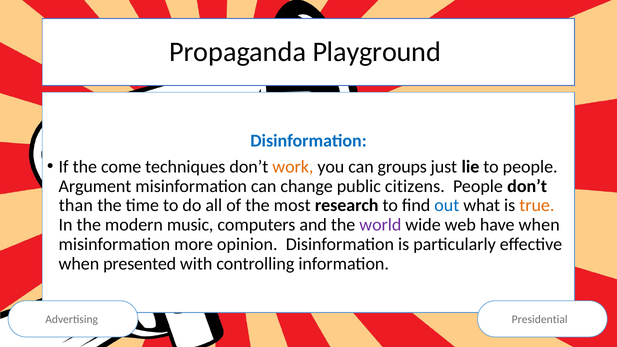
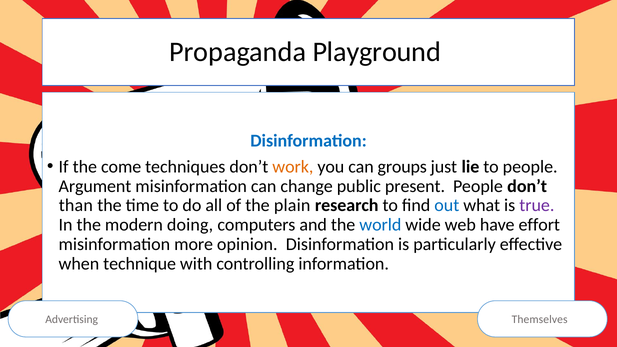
citizens: citizens -> present (415, 186)
most: most -> plain (292, 206)
true colour: orange -> purple (537, 206)
music: music -> doing (190, 225)
world colour: purple -> blue (380, 225)
have when: when -> effort (539, 225)
presented: presented -> technique (140, 264)
Presidential: Presidential -> Themselves (540, 320)
